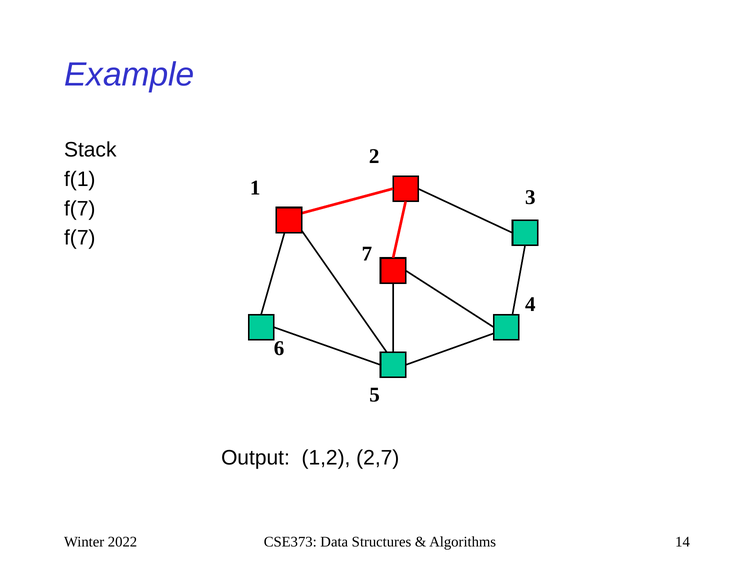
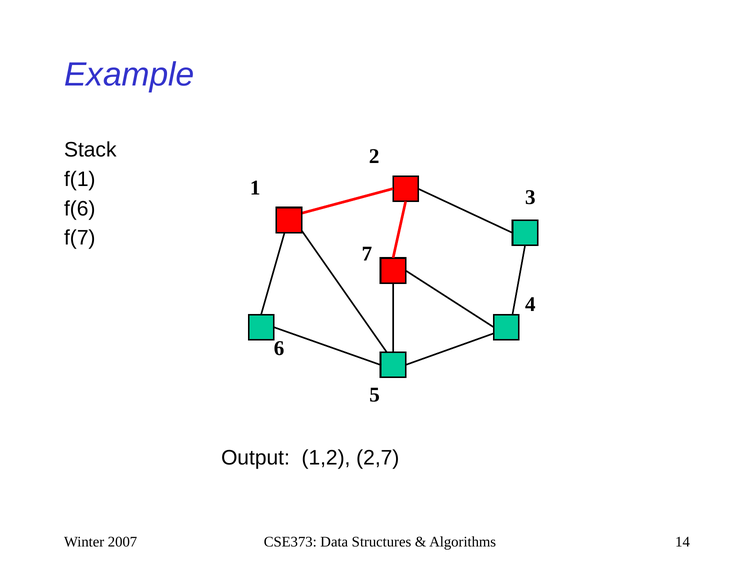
f(7: f(7 -> f(6 (80, 208)
2022: 2022 -> 2007 (123, 541)
